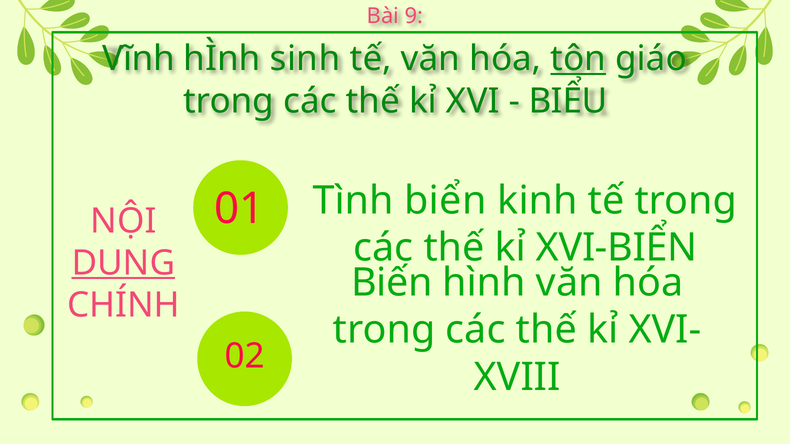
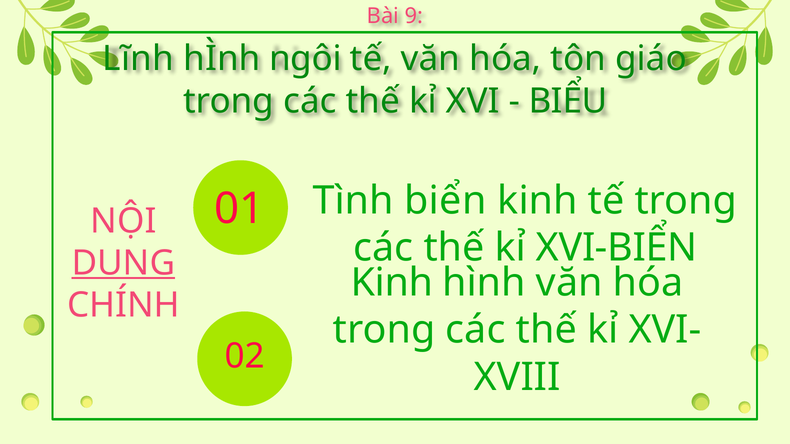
Vĩnh: Vĩnh -> Lĩnh (138, 59)
sinh: sinh -> ngôi (305, 59)
tôn underline: present -> none (578, 59)
Biến: Biến -> Kinh (392, 283)
